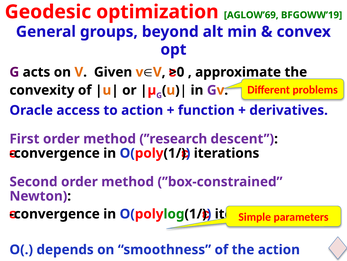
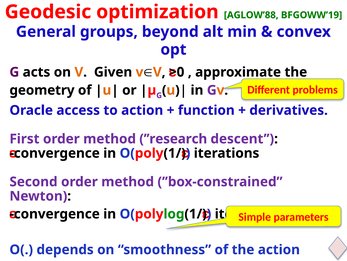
AGLOW’69: AGLOW’69 -> AGLOW’88 (251, 15)
convexity: convexity -> geometry (42, 90)
